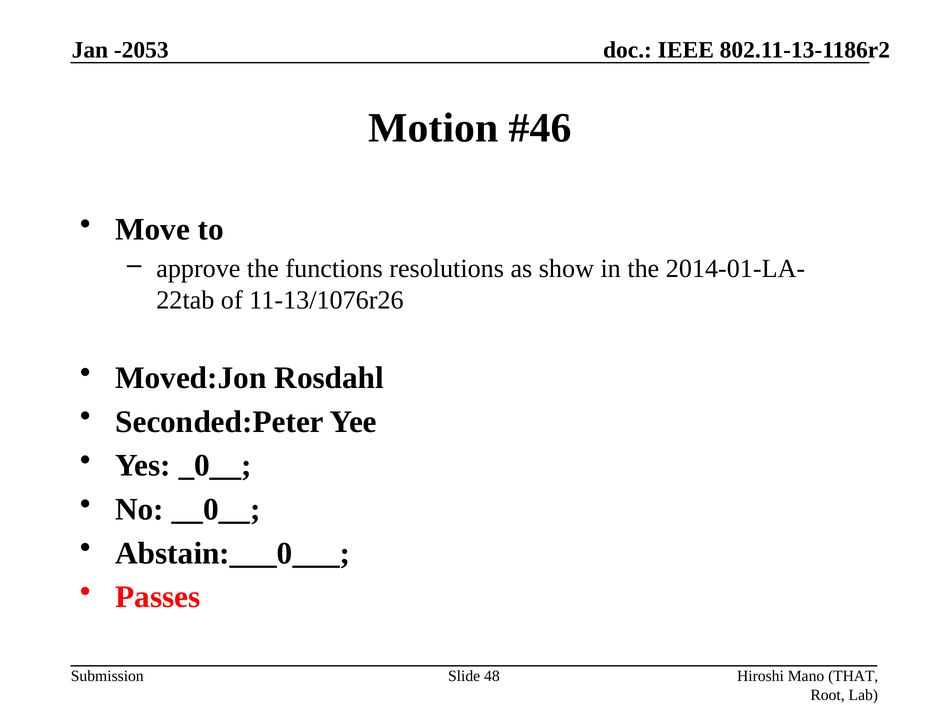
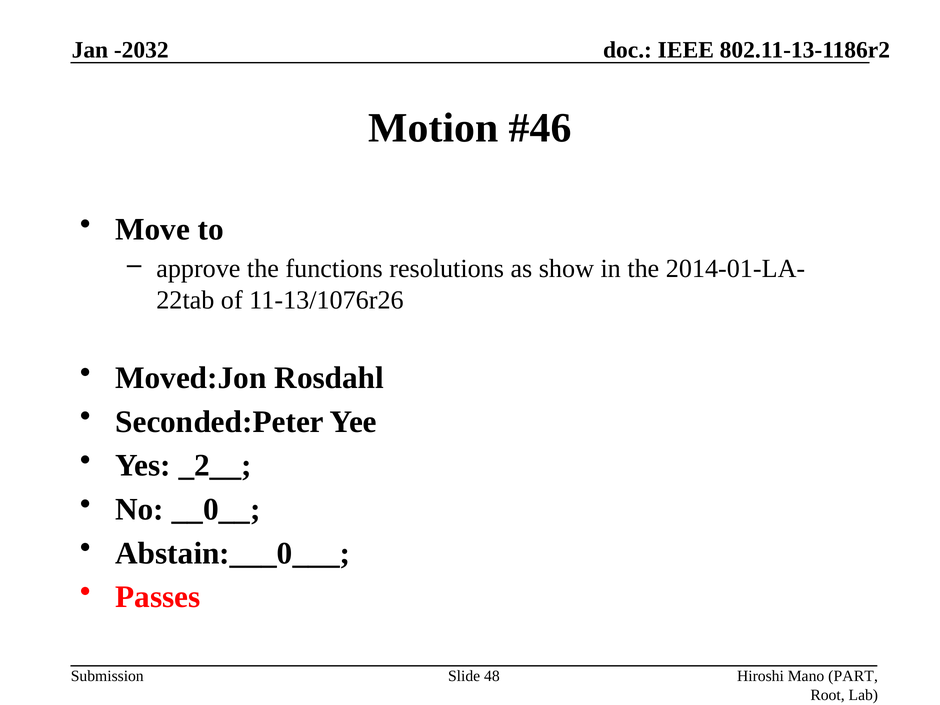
-2053: -2053 -> -2032 (141, 50)
_0__: _0__ -> _2__ (215, 466)
THAT: THAT -> PART (853, 676)
